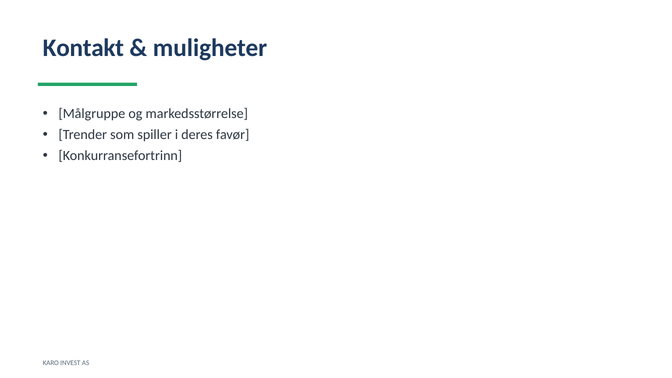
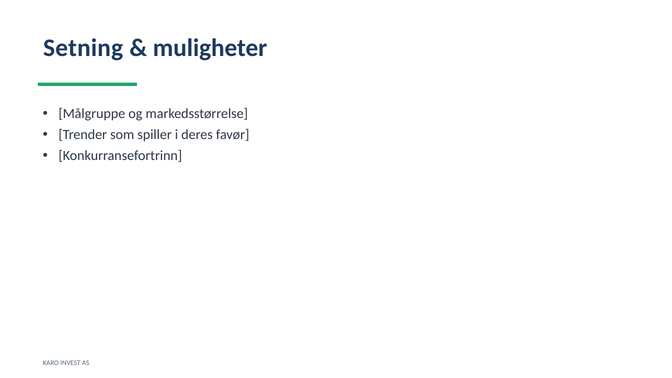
Kontakt: Kontakt -> Setning (83, 48)
